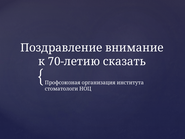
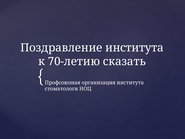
Поздравление внимание: внимание -> института (134, 48)
